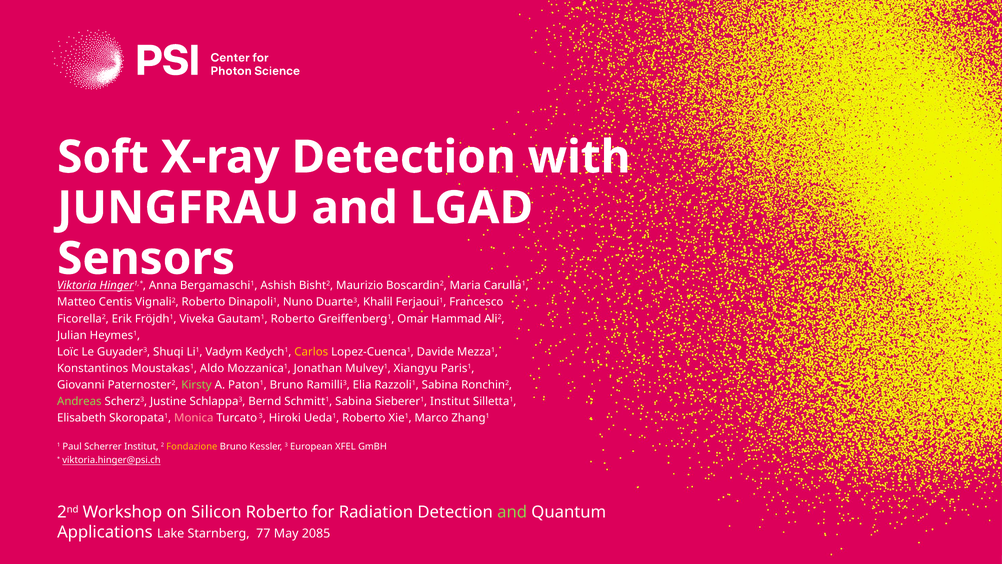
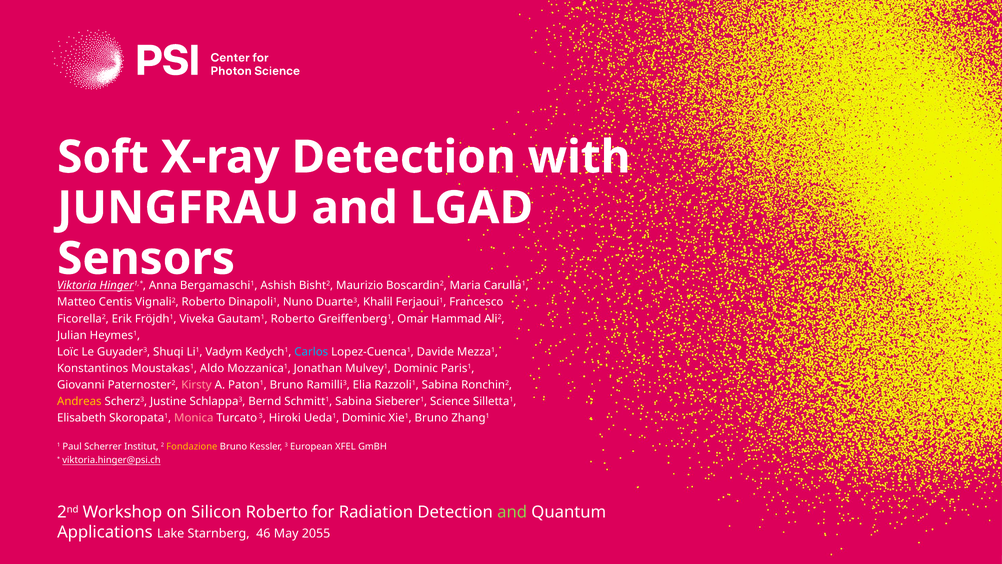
Carlos colour: yellow -> light blue (311, 352)
Mulvey1 Xiangyu: Xiangyu -> Dominic (416, 368)
Kirsty colour: light green -> pink (197, 385)
Andreas colour: light green -> yellow (79, 401)
Sieberer1 Institut: Institut -> Science (450, 401)
Ueda1 Roberto: Roberto -> Dominic (364, 418)
Xie1 Marco: Marco -> Bruno (431, 418)
77: 77 -> 46 (263, 533)
2085: 2085 -> 2055 (316, 533)
